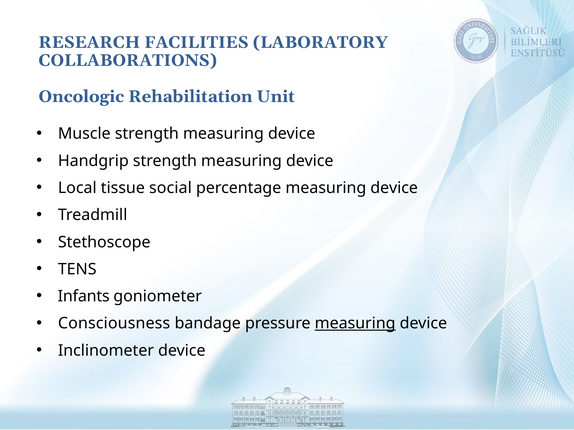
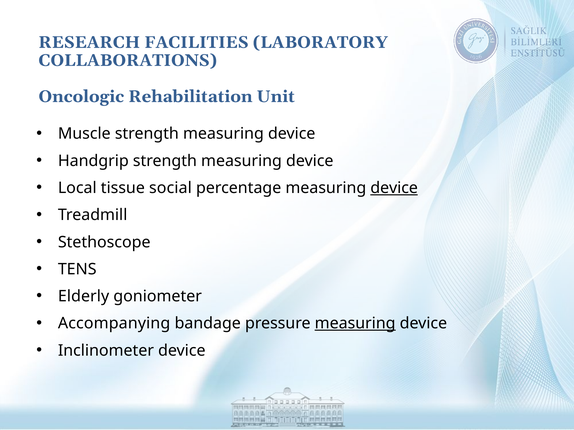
device underline: none -> present (394, 188)
Infants: Infants -> Elderly (84, 297)
Consciousness: Consciousness -> Accompanying (114, 324)
